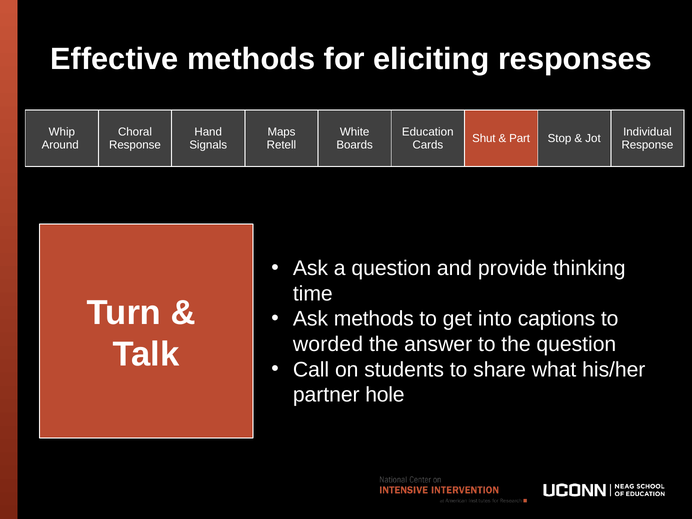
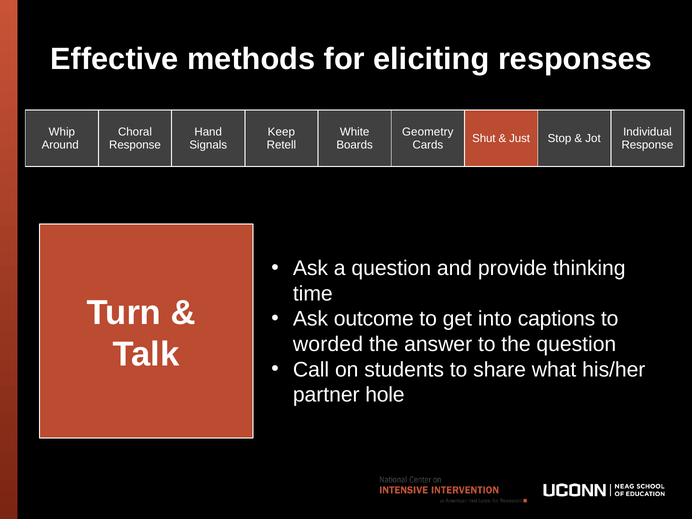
Maps: Maps -> Keep (281, 132)
Education: Education -> Geometry (428, 132)
Part: Part -> Just (520, 139)
Ask methods: methods -> outcome (374, 319)
